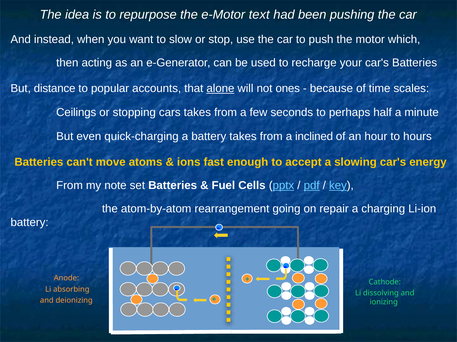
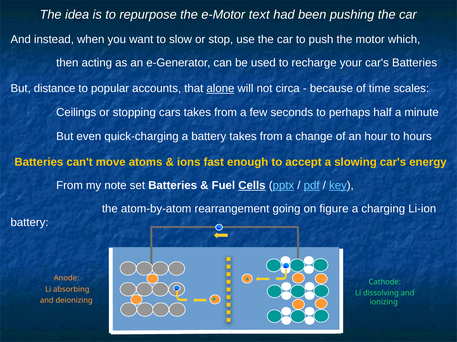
ones: ones -> circa (288, 89)
inclined: inclined -> change (314, 137)
Cells underline: none -> present (252, 186)
repair: repair -> figure (334, 209)
